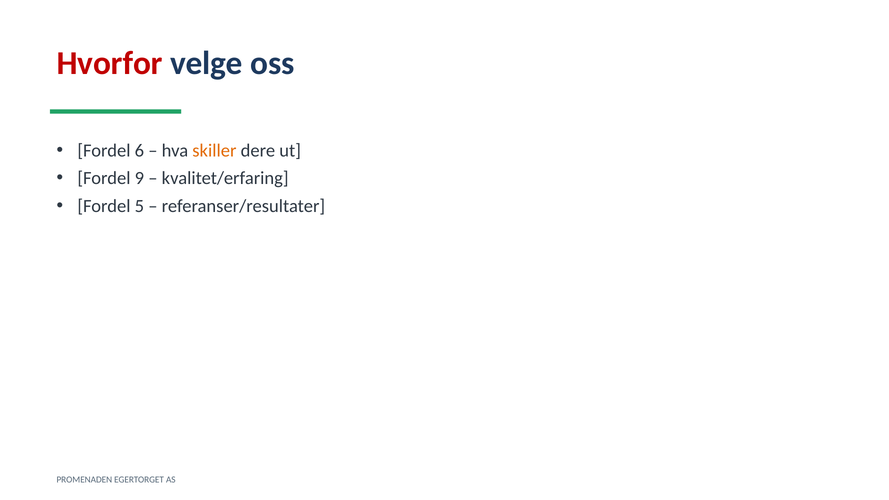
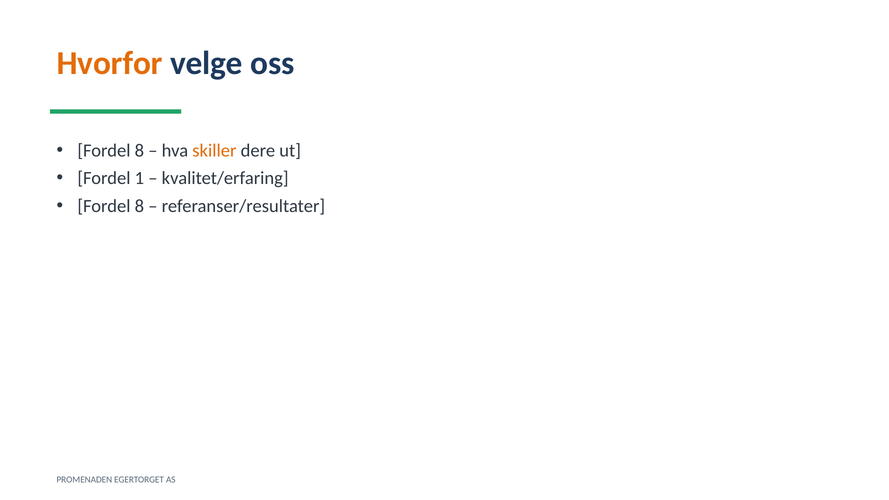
Hvorfor colour: red -> orange (110, 63)
6: 6 -> 8 (139, 151)
9: 9 -> 1 (139, 178)
5: 5 -> 8 (139, 206)
